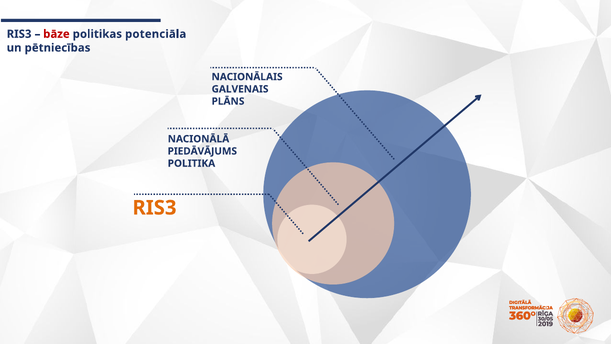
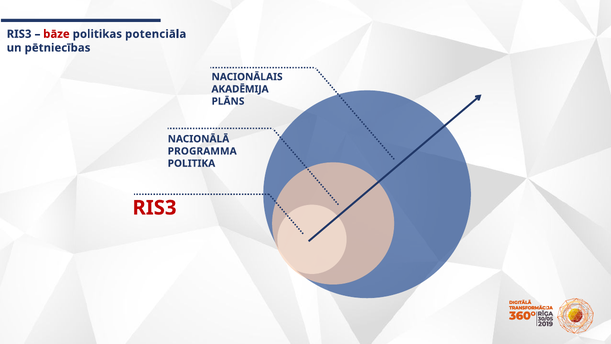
GALVENAIS: GALVENAIS -> AKADĒMIJA (240, 89)
PIEDĀVĀJUMS: PIEDĀVĀJUMS -> PROGRAMMA (202, 151)
RIS3 colour: orange -> red (154, 208)
